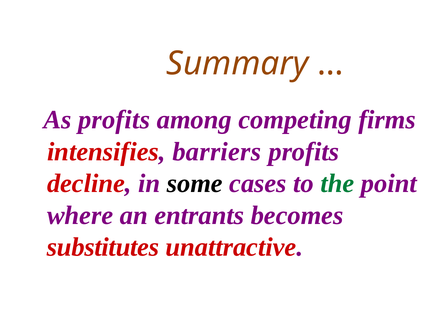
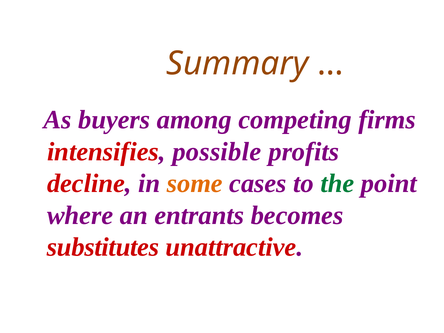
As profits: profits -> buyers (114, 120)
barriers: barriers -> possible (217, 152)
some colour: black -> orange (195, 184)
